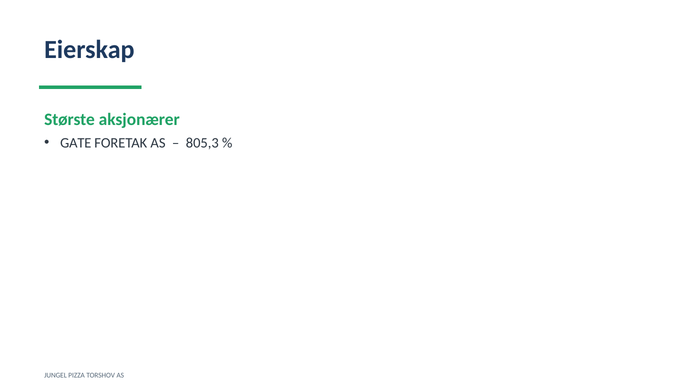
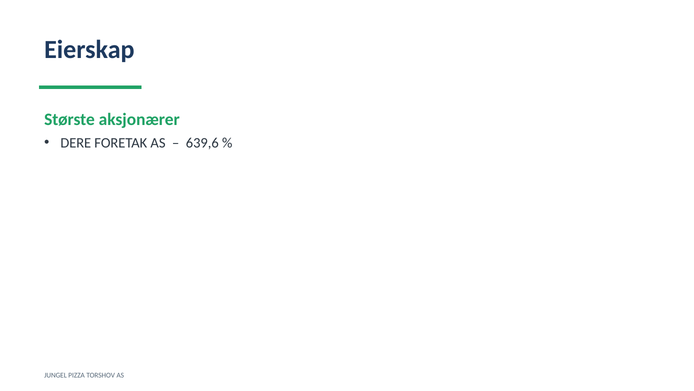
GATE: GATE -> DERE (76, 143)
805,3: 805,3 -> 639,6 (202, 143)
